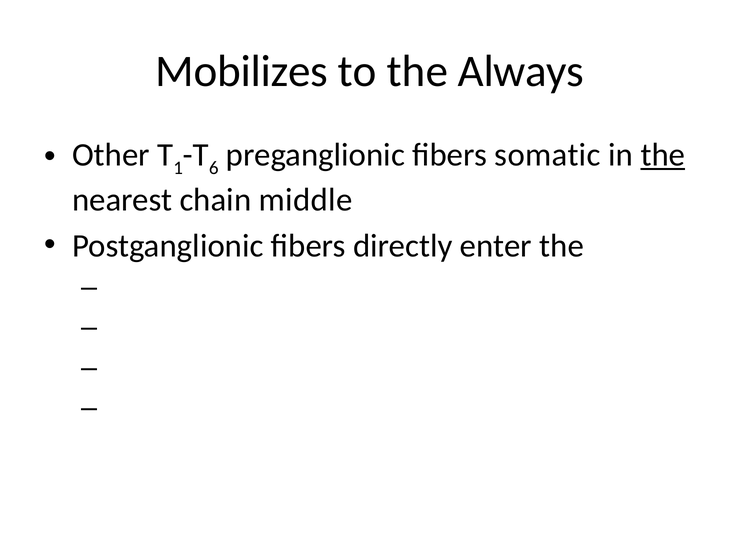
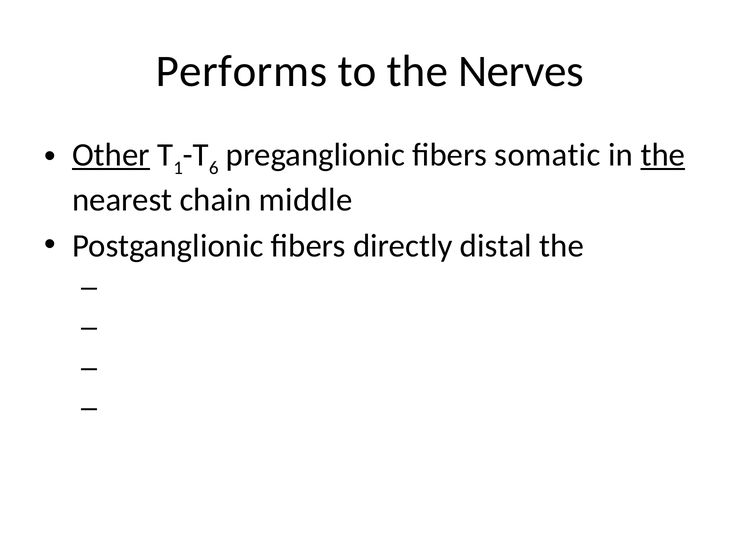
Mobilizes: Mobilizes -> Performs (241, 72)
Always: Always -> Nerves (521, 72)
Other underline: none -> present (111, 155)
enter: enter -> distal (496, 246)
